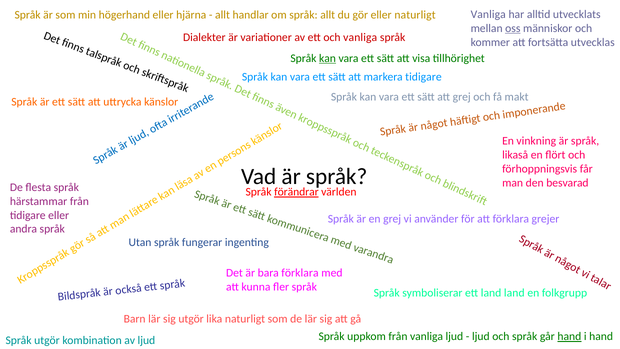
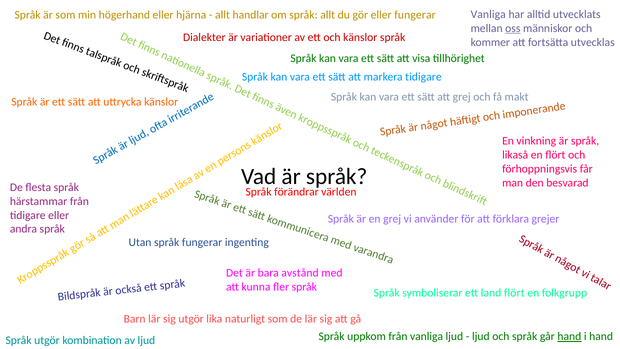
eller naturligt: naturligt -> fungerar (415, 15)
och vanliga: vanliga -> känslor (360, 37)
kan underline: present -> none (328, 58)
förändrar underline: present -> none (296, 192)
bara förklara: förklara -> avstånd (300, 273)
land land: land -> flört (514, 293)
